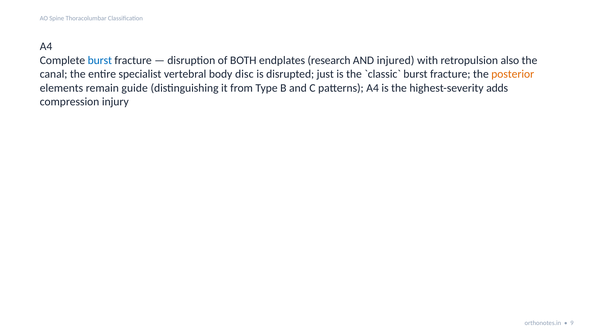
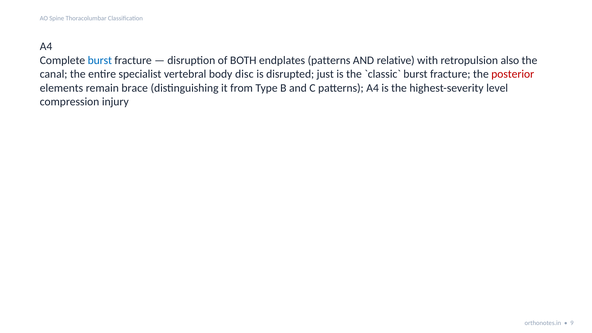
endplates research: research -> patterns (329, 60)
injured: injured -> relative (396, 60)
posterior colour: orange -> red (513, 74)
guide: guide -> brace (135, 88)
adds: adds -> level (497, 88)
